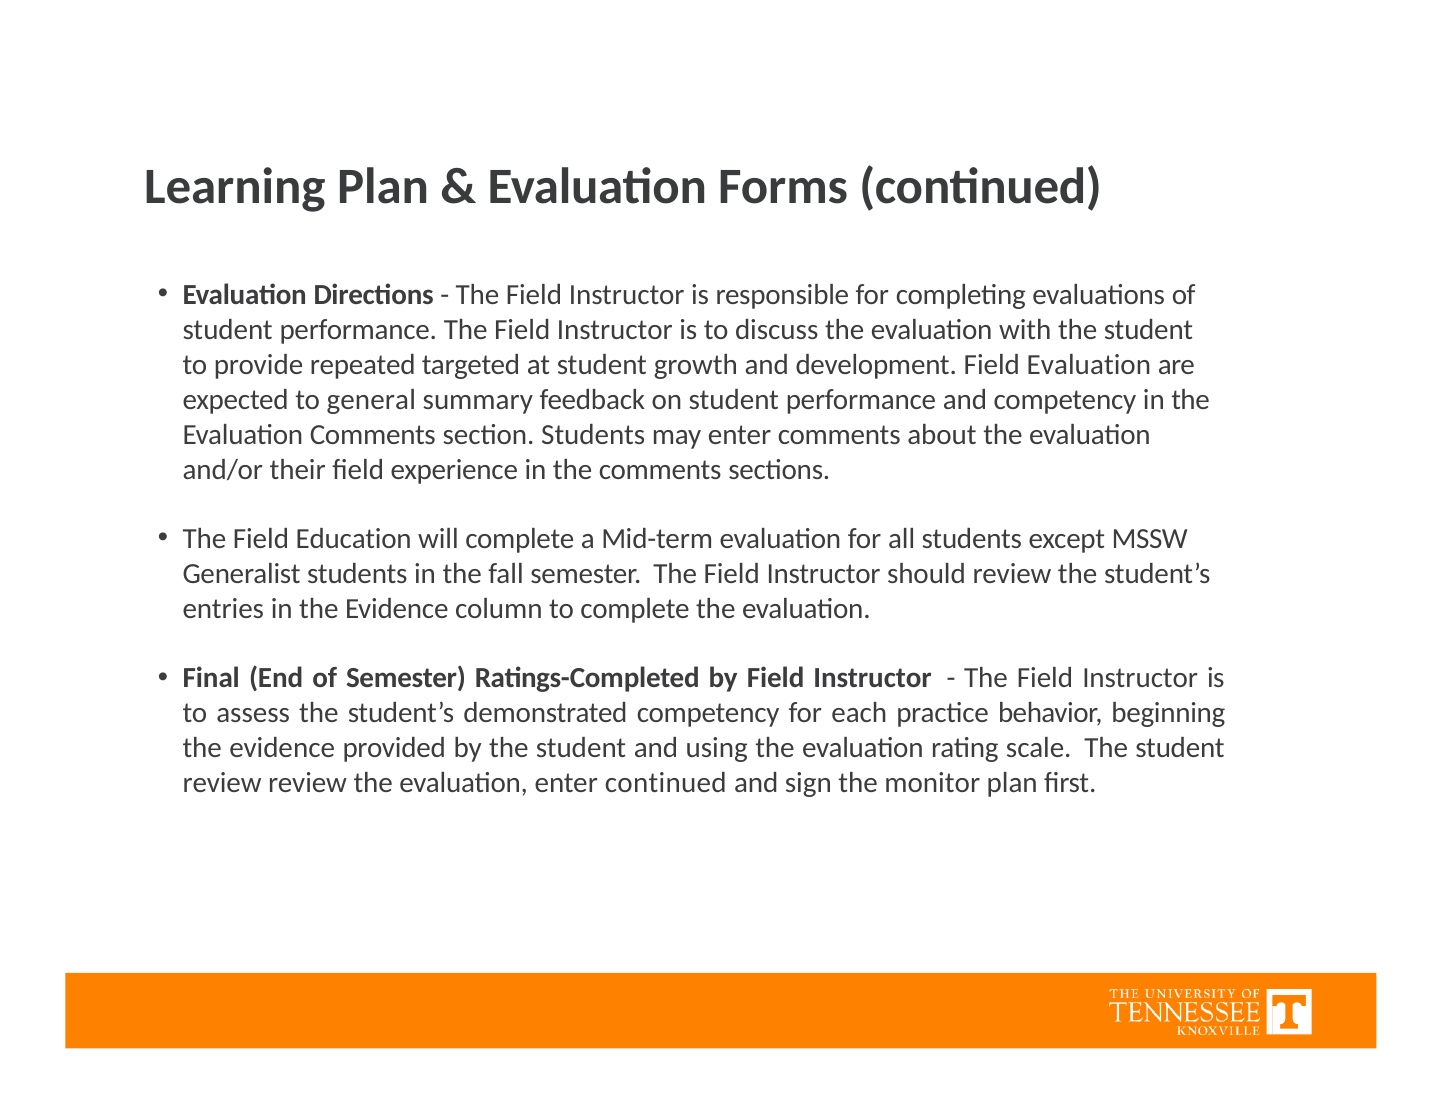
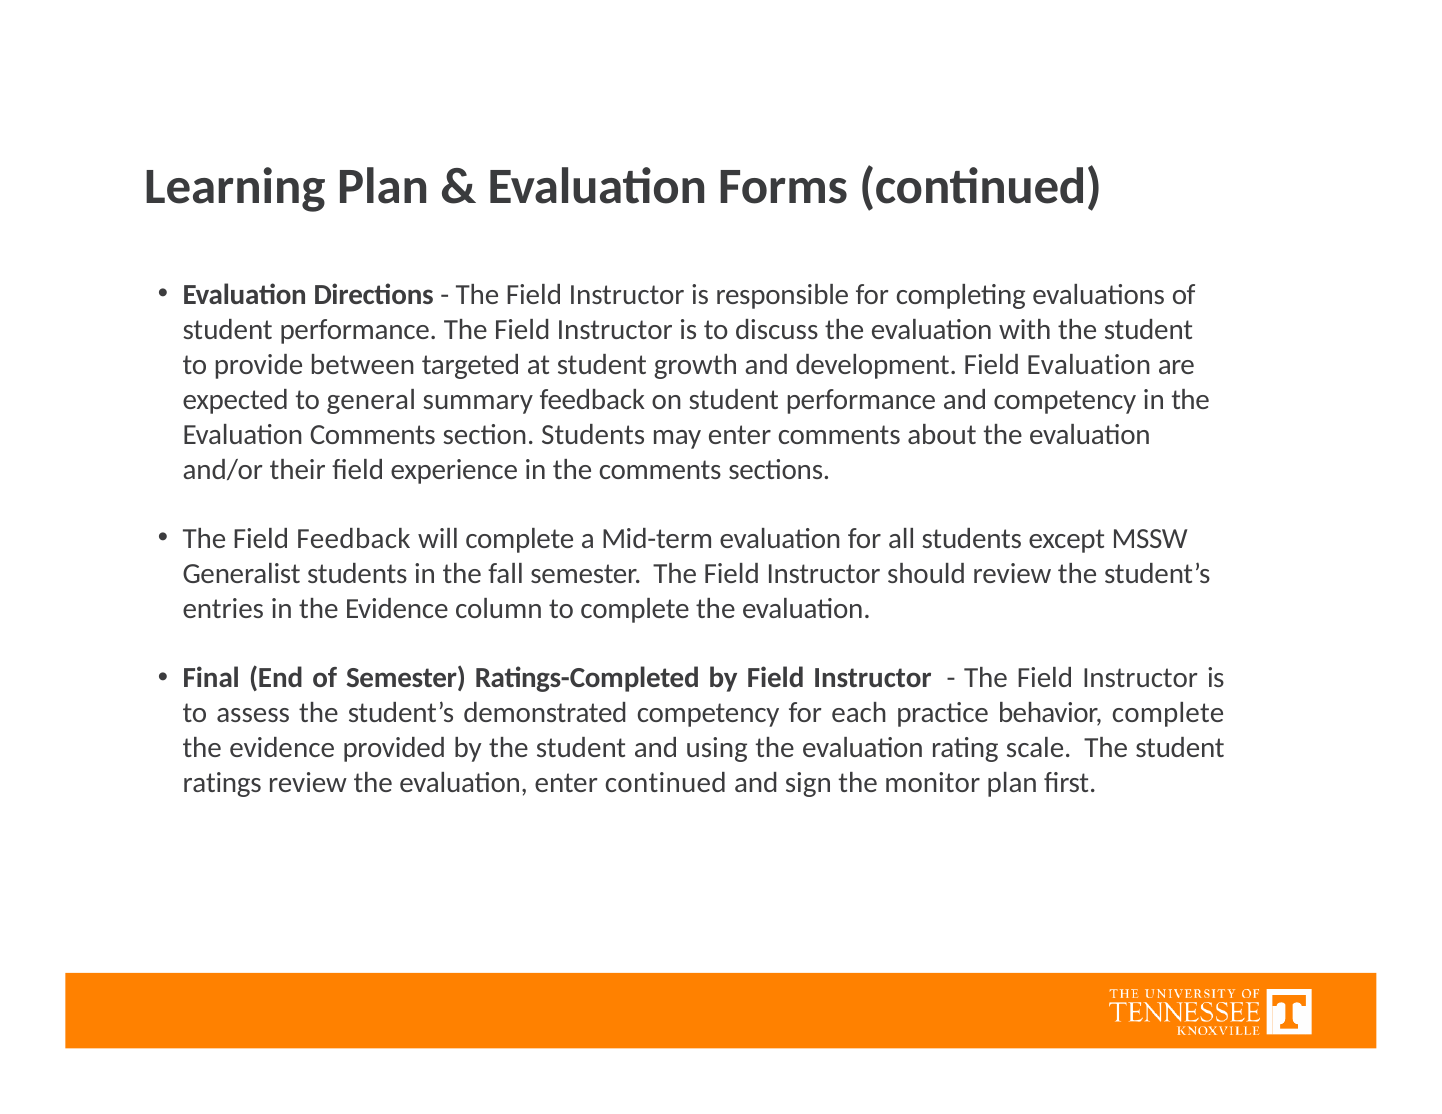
repeated: repeated -> between (363, 365)
Field Education: Education -> Feedback (353, 539)
behavior beginning: beginning -> complete (1168, 713)
review: review -> ratings (222, 783)
